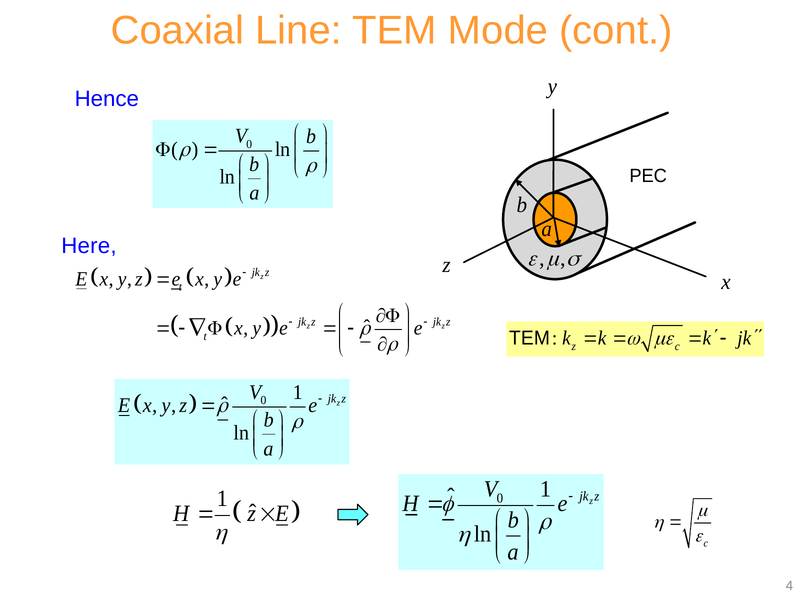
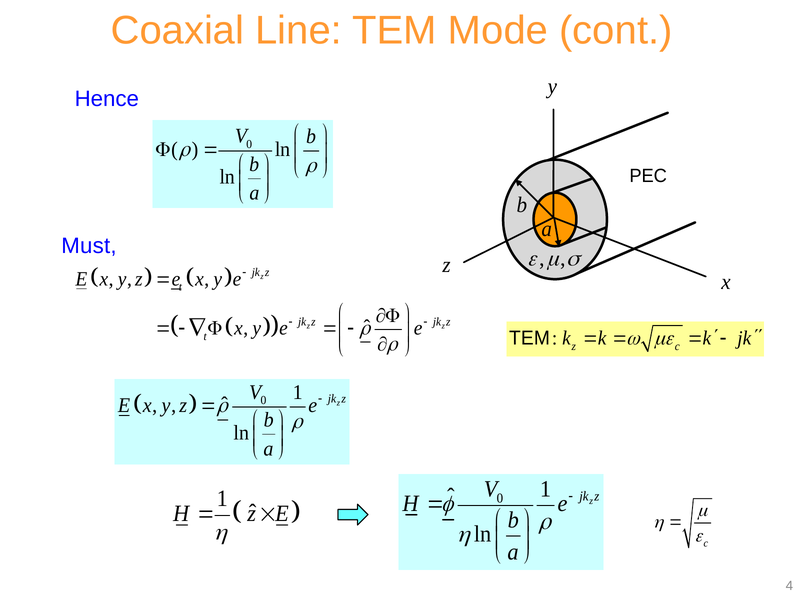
Here: Here -> Must (89, 246)
